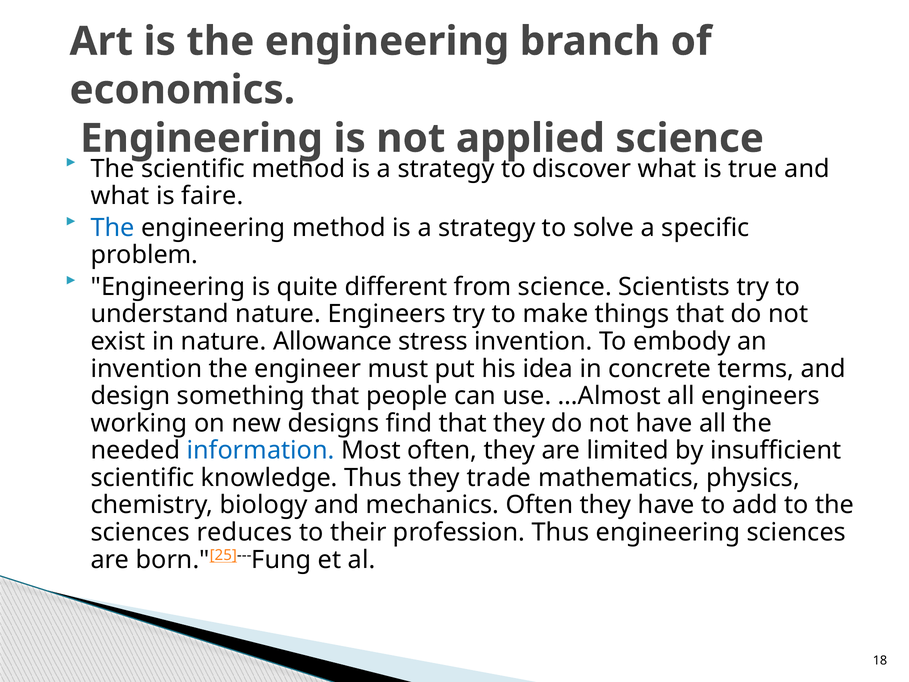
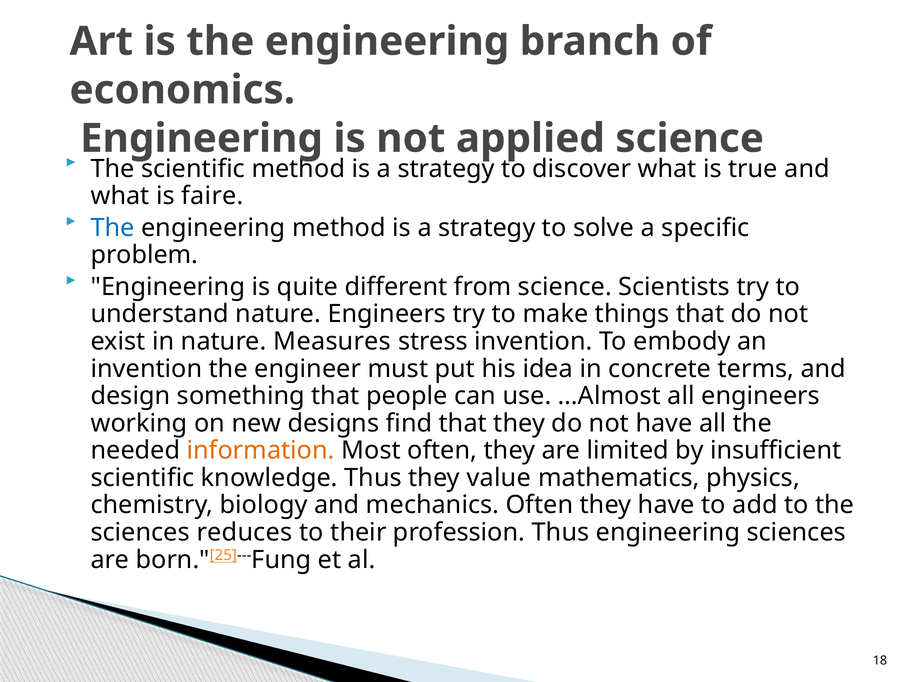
Allowance: Allowance -> Measures (332, 341)
information colour: blue -> orange (261, 450)
trade: trade -> value (499, 478)
